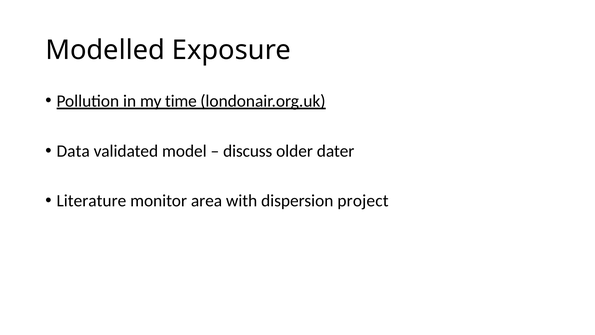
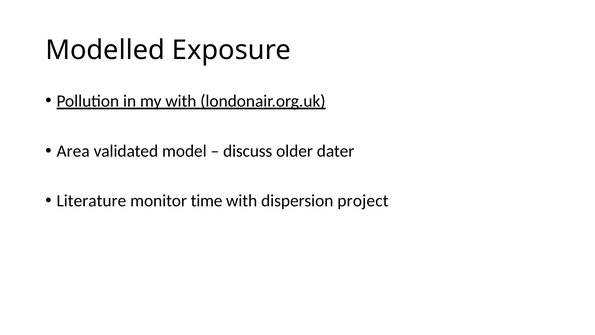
my time: time -> with (181, 101)
Data: Data -> Area (73, 151)
area: area -> time (207, 201)
